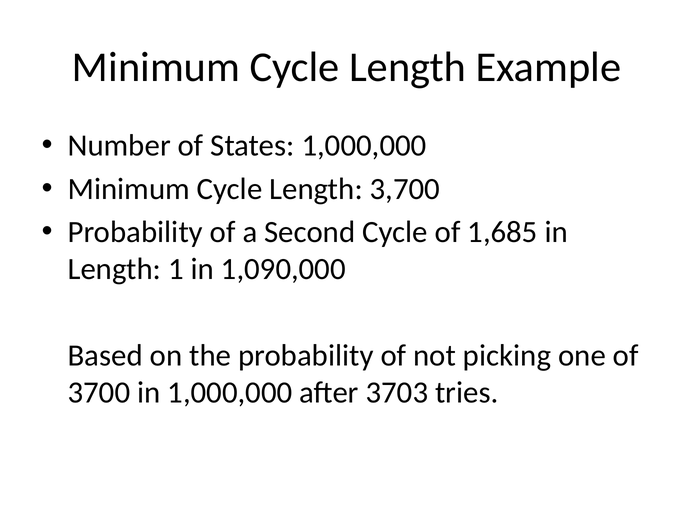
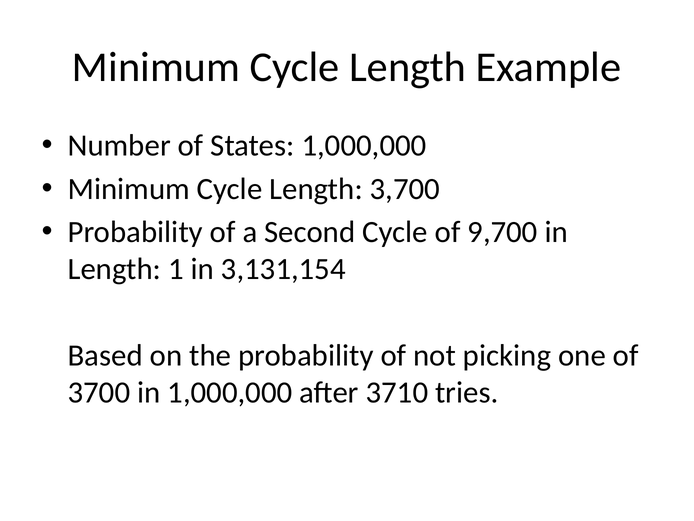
1,685: 1,685 -> 9,700 (502, 232)
1,090,000: 1,090,000 -> 3,131,154 (283, 269)
3703: 3703 -> 3710 (397, 392)
